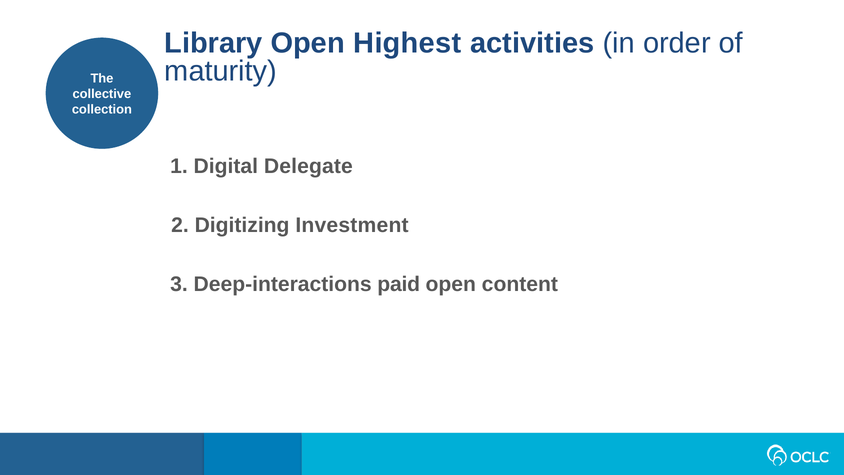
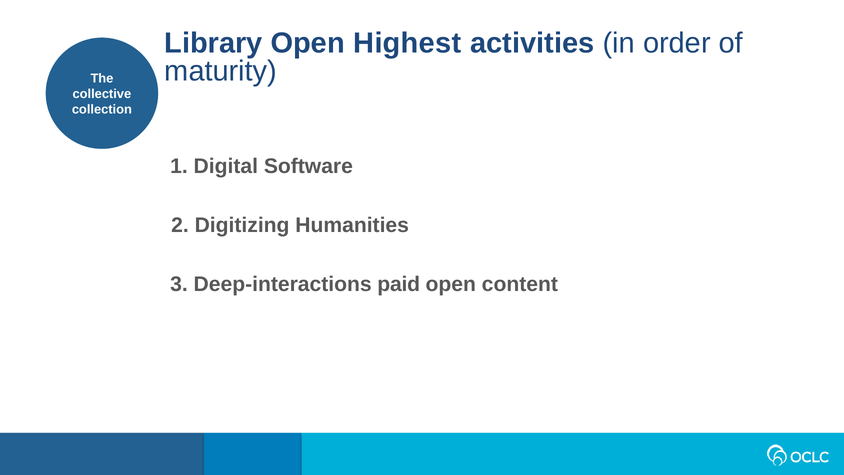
Delegate: Delegate -> Software (308, 166)
Investment: Investment -> Humanities (352, 225)
